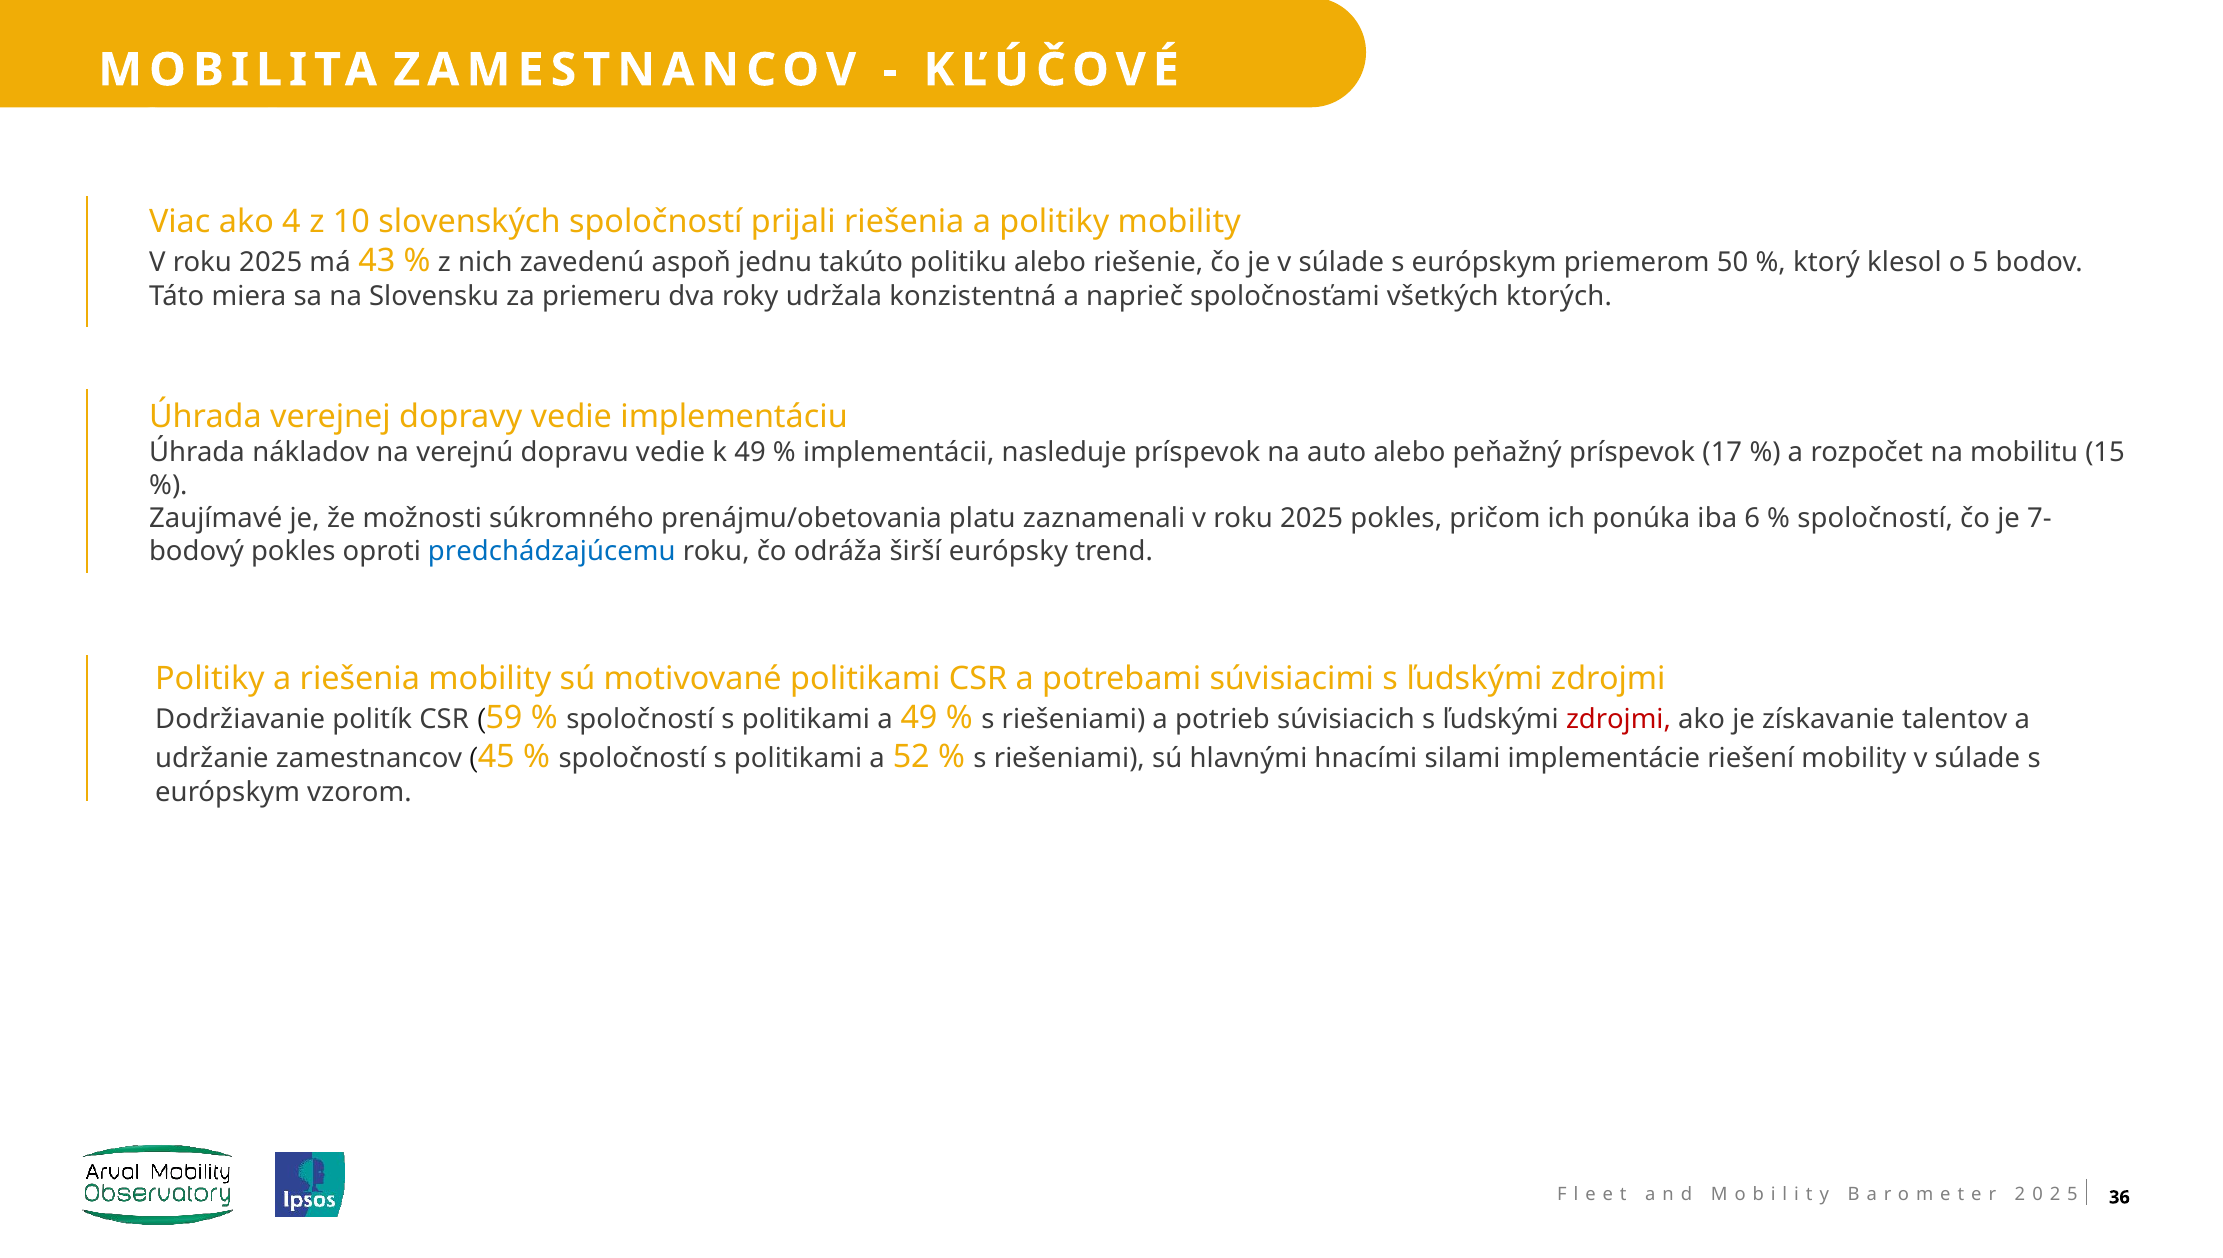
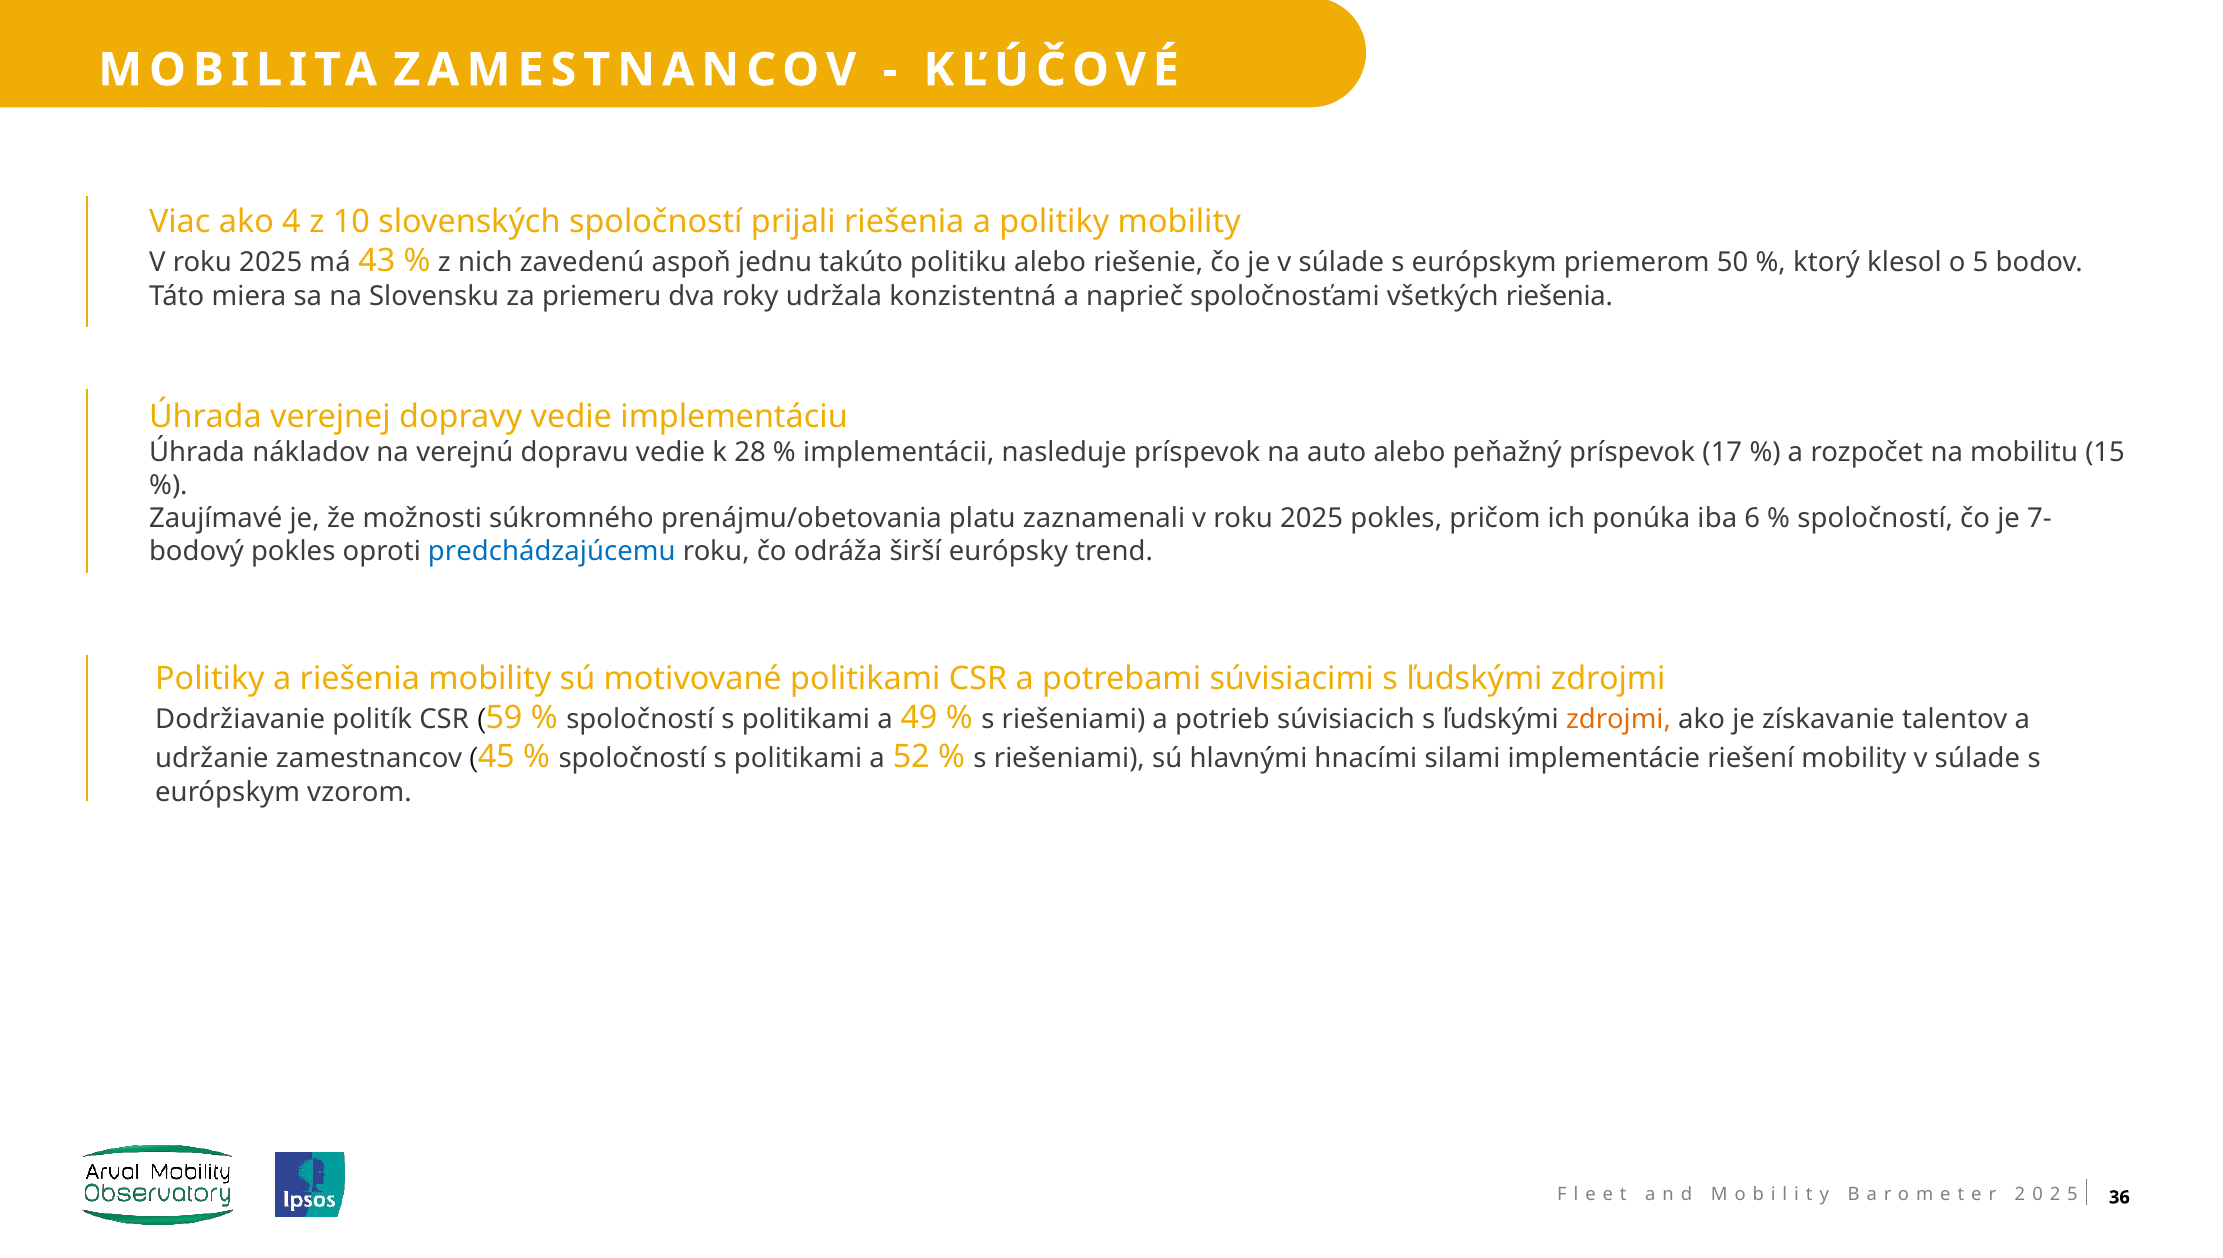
všetkých ktorých: ktorých -> riešenia (1559, 296)
k 49: 49 -> 28 (750, 452)
zdrojmi colour: red -> orange (1618, 719)
